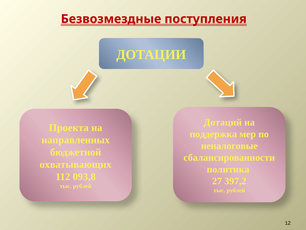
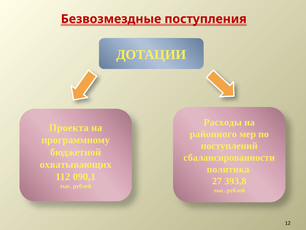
Дотаций: Дотаций -> Расходы (223, 122)
поддержка: поддержка -> районного (213, 134)
направленных: направленных -> программному (76, 140)
неналоговые: неналоговые -> поступлений (229, 146)
093,8: 093,8 -> 090,1 (84, 176)
397,2: 397,2 -> 393,8 (235, 181)
